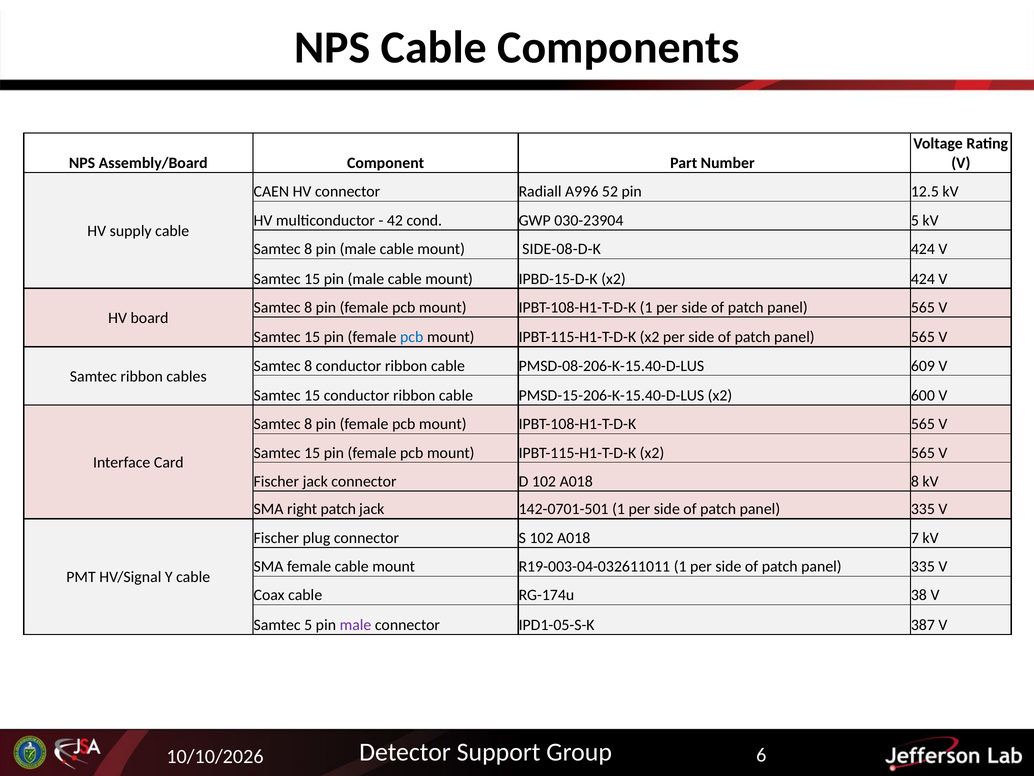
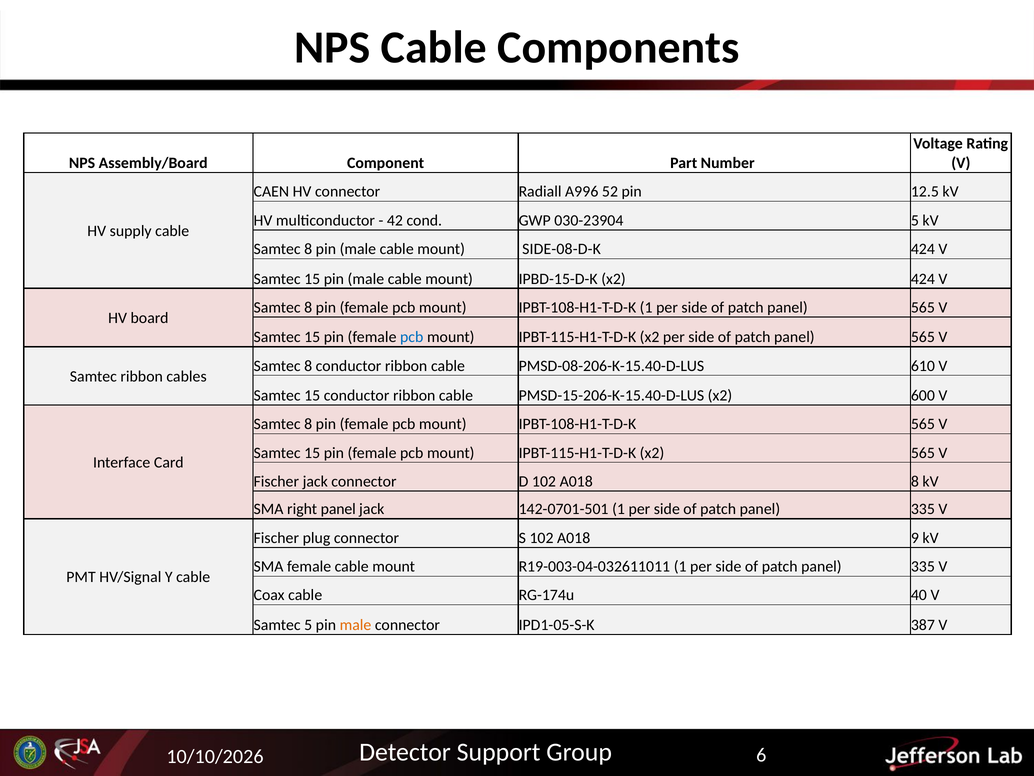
609: 609 -> 610 (923, 366)
right patch: patch -> panel (338, 509)
7: 7 -> 9 (915, 538)
38: 38 -> 40 (919, 595)
male colour: purple -> orange (355, 625)
